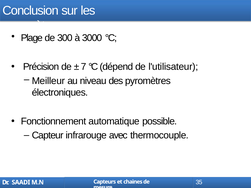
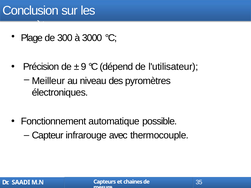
7: 7 -> 9 (84, 67)
